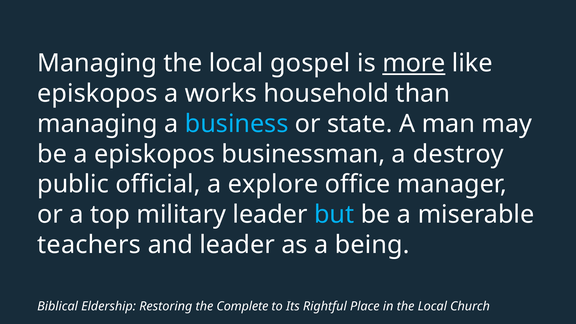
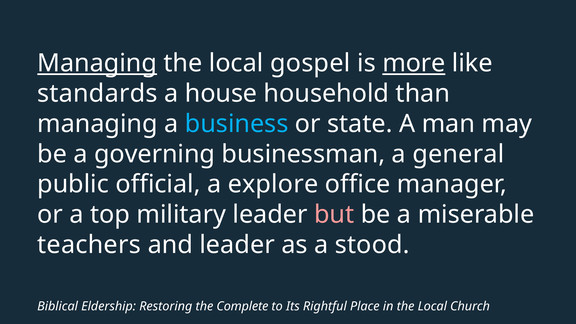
Managing underline: none -> present (97, 63)
episkopos: episkopos -> standards (97, 94)
works: works -> house (221, 94)
a episkopos: episkopos -> governing (155, 154)
destroy: destroy -> general (458, 154)
but colour: light blue -> pink (334, 215)
being: being -> stood (372, 245)
